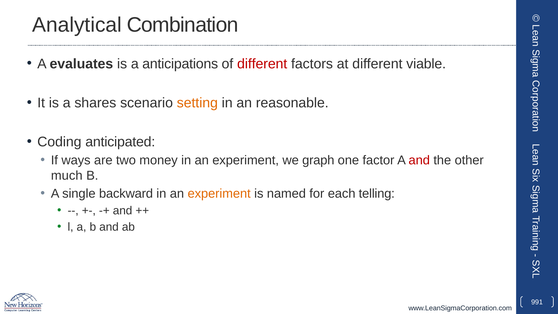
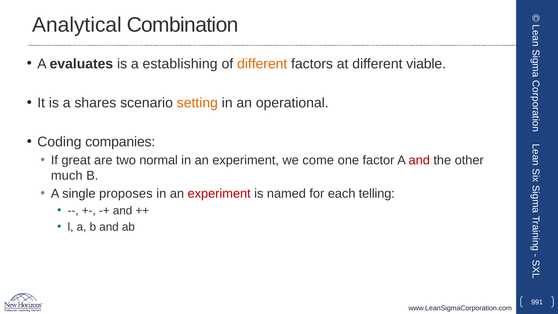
anticipations: anticipations -> establishing (180, 64)
different colour: red -> orange (262, 64)
reasonable: reasonable -> operational (292, 103)
anticipated: anticipated -> companies (120, 142)
ways: ways -> great (76, 160)
money: money -> normal (159, 160)
graph: graph -> come (318, 160)
backward: backward -> proposes (126, 194)
experiment colour: orange -> red (219, 194)
